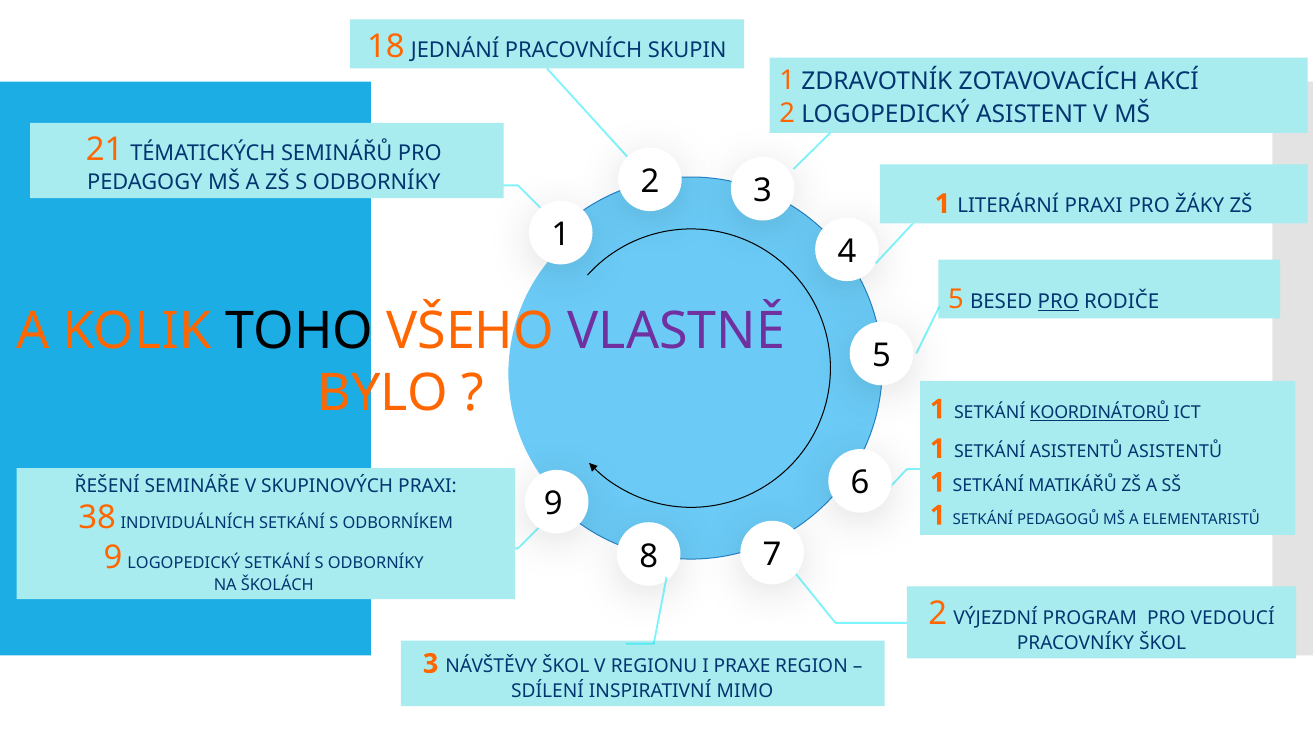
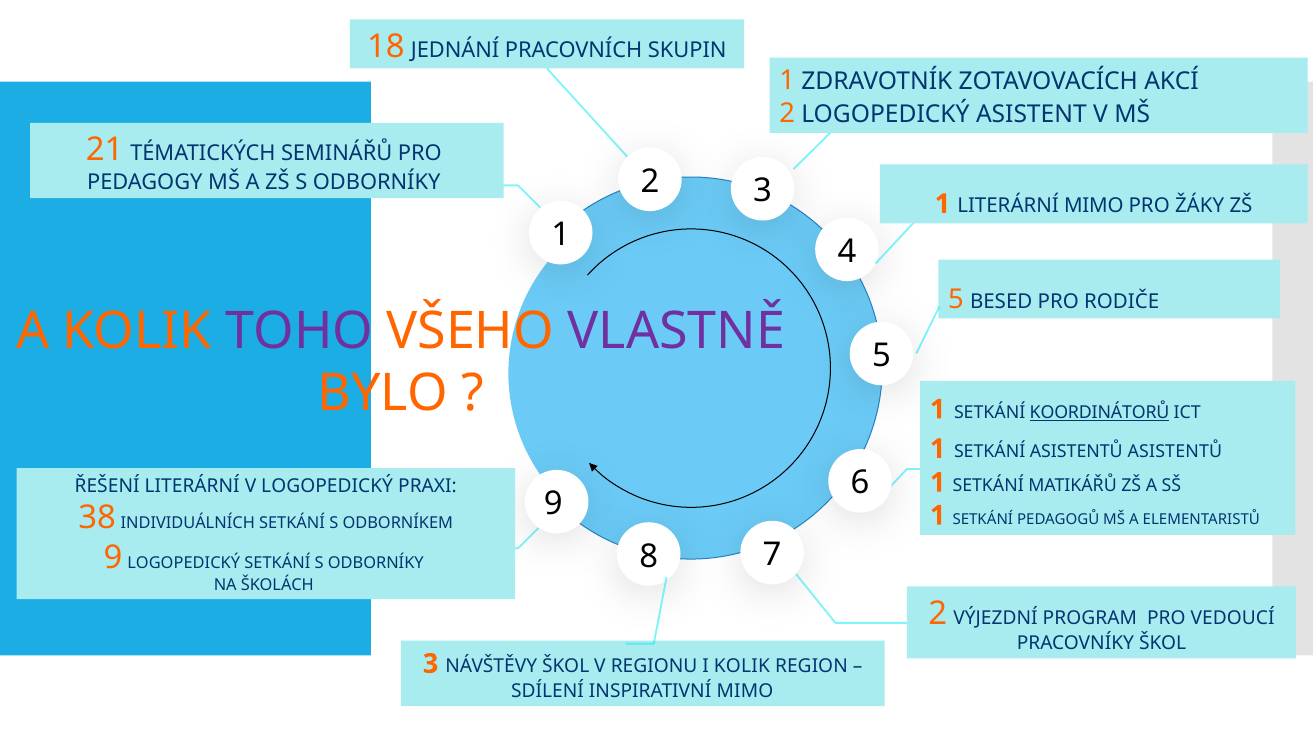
LITERÁRNÍ PRAXI: PRAXI -> MIMO (1094, 206)
PRO underline: present -> none (1058, 302)
TOHO colour: black -> purple (299, 332)
ŘEŠENÍ SEMINÁŘE: SEMINÁŘE -> LITERÁRNÍ (192, 486)
V SKUPINOVÝCH: SKUPINOVÝCH -> LOGOPEDICKÝ (327, 486)
I PRAXE: PRAXE -> KOLIK (742, 667)
